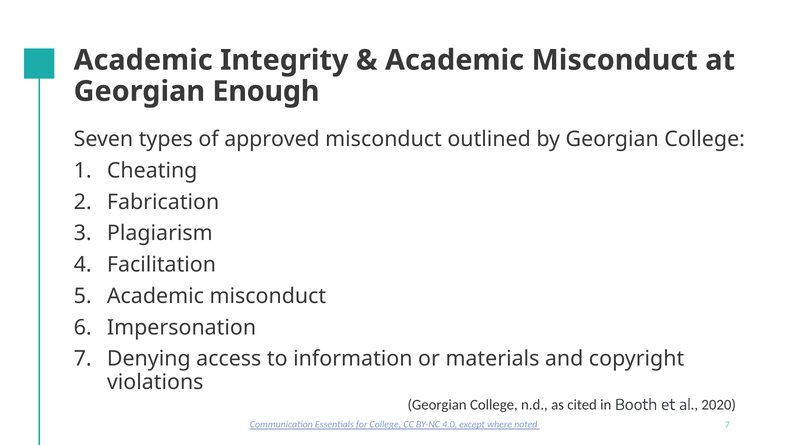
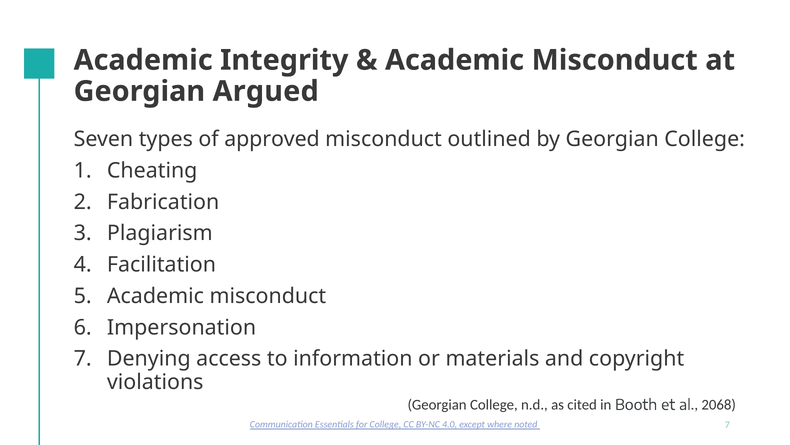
Enough: Enough -> Argued (266, 91)
2020: 2020 -> 2068 (719, 404)
